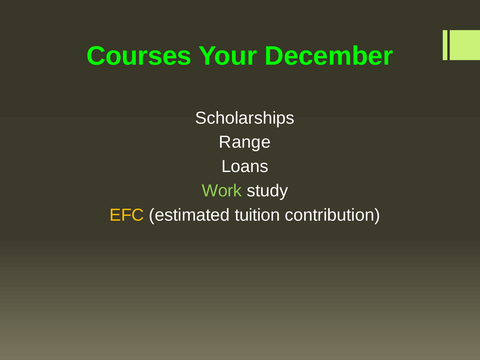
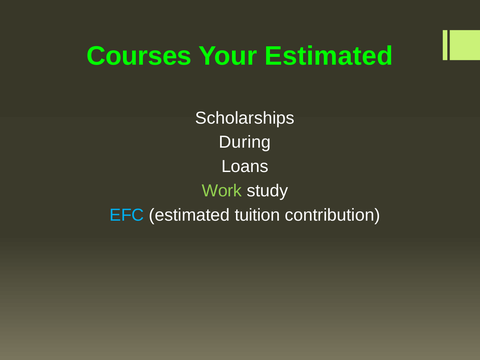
Your December: December -> Estimated (329, 56)
Range: Range -> During (245, 142)
EFC colour: yellow -> light blue (127, 215)
